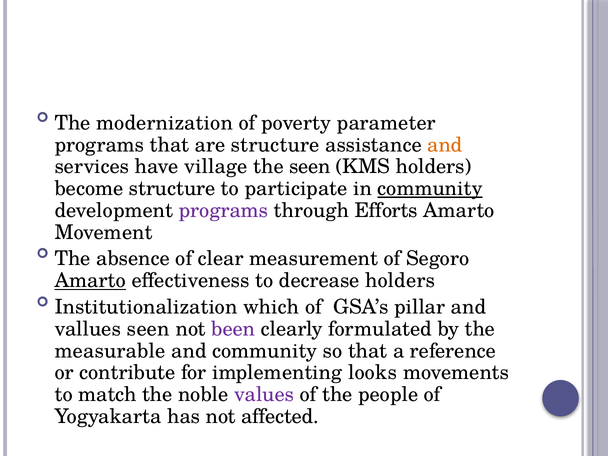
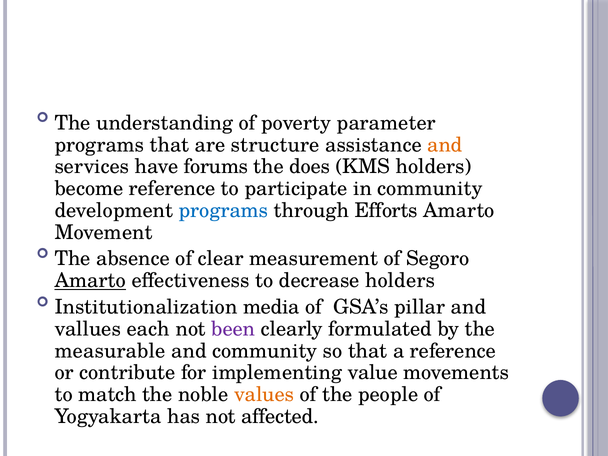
modernization: modernization -> understanding (165, 123)
village: village -> forums (216, 167)
the seen: seen -> does (310, 167)
become structure: structure -> reference (172, 189)
community underline: present -> none (430, 189)
programs colour: purple -> blue (224, 210)
which: which -> media (271, 307)
vallues seen: seen -> each (148, 329)
looks: looks -> value (373, 373)
values colour: purple -> orange (264, 395)
